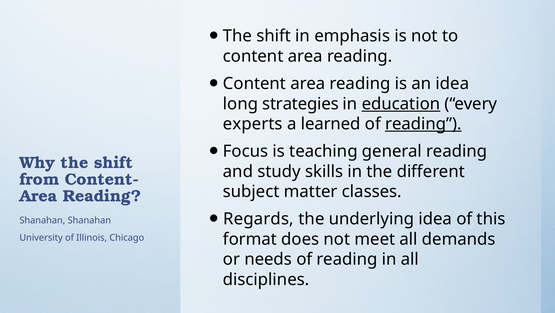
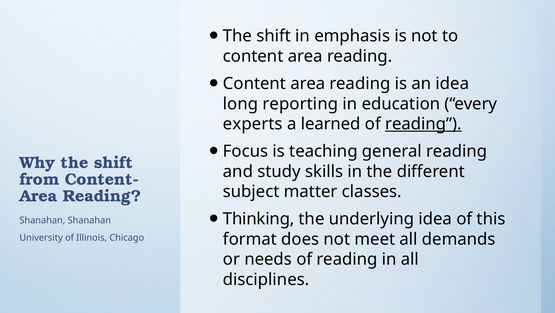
strategies: strategies -> reporting (300, 104)
education underline: present -> none (401, 104)
Regards: Regards -> Thinking (259, 219)
